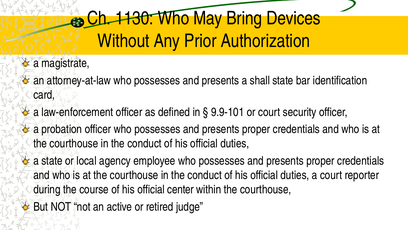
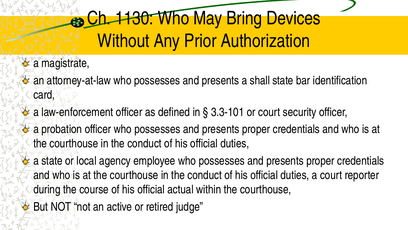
9.9-101: 9.9-101 -> 3.3-101 (228, 112)
center: center -> actual (181, 189)
